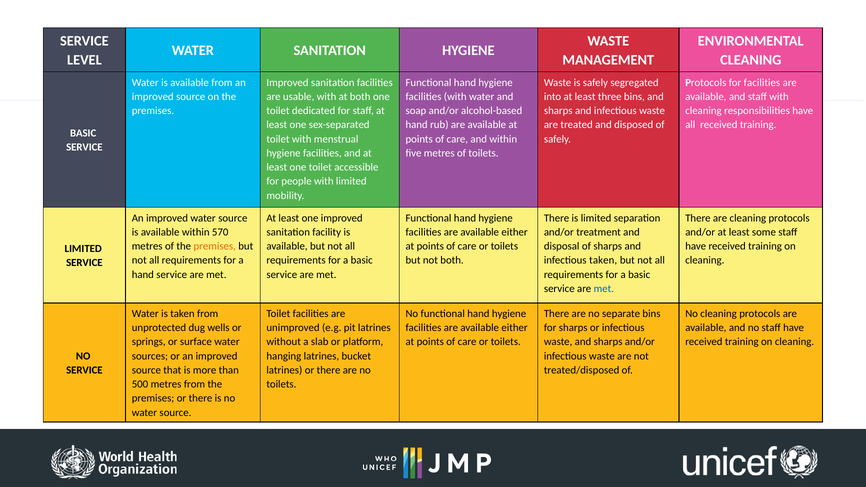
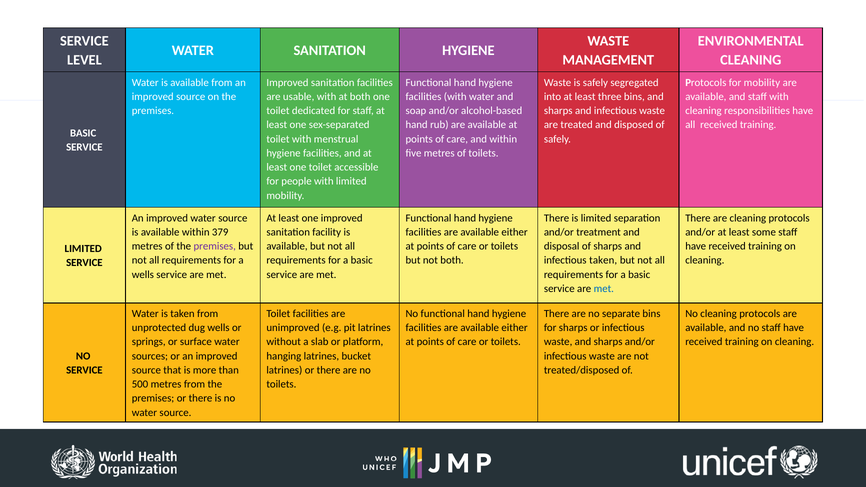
for facilities: facilities -> mobility (762, 83)
570: 570 -> 379 (220, 232)
premises colour: orange -> purple (215, 246)
hand: hand -> wells (143, 275)
